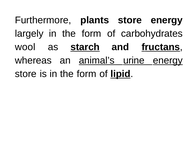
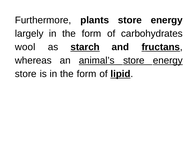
animal’s urine: urine -> store (134, 61)
